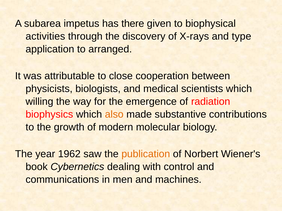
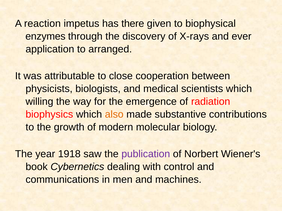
subarea: subarea -> reaction (42, 24)
activities: activities -> enzymes (45, 36)
type: type -> ever (242, 36)
1962: 1962 -> 1918 (69, 154)
publication colour: orange -> purple (146, 154)
